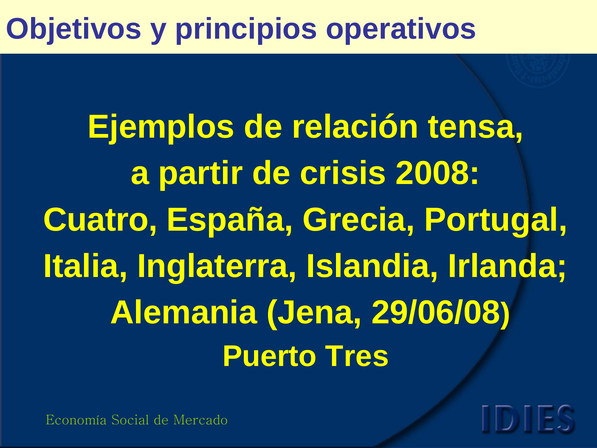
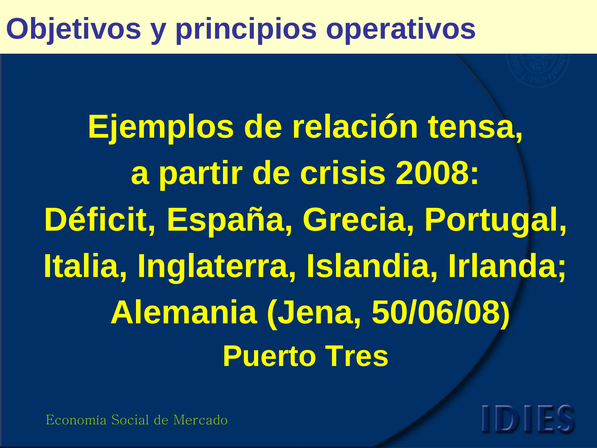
Cuatro: Cuatro -> Déficit (100, 220)
29/06/08: 29/06/08 -> 50/06/08 (436, 313)
